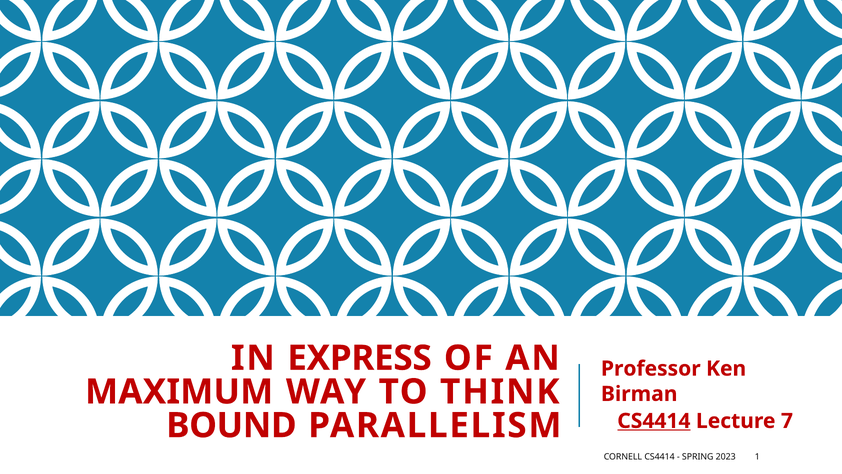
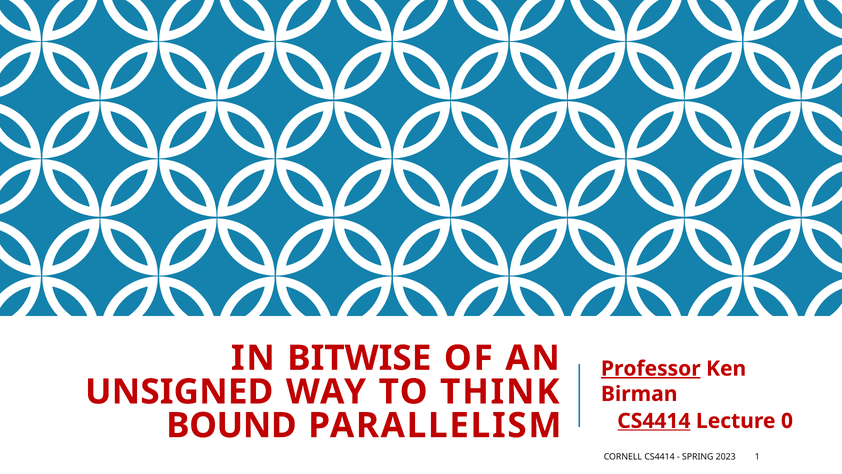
EXPRESS: EXPRESS -> BITWISE (359, 358)
Professor underline: none -> present (651, 368)
MAXIMUM: MAXIMUM -> UNSIGNED (179, 392)
7: 7 -> 0 (787, 421)
